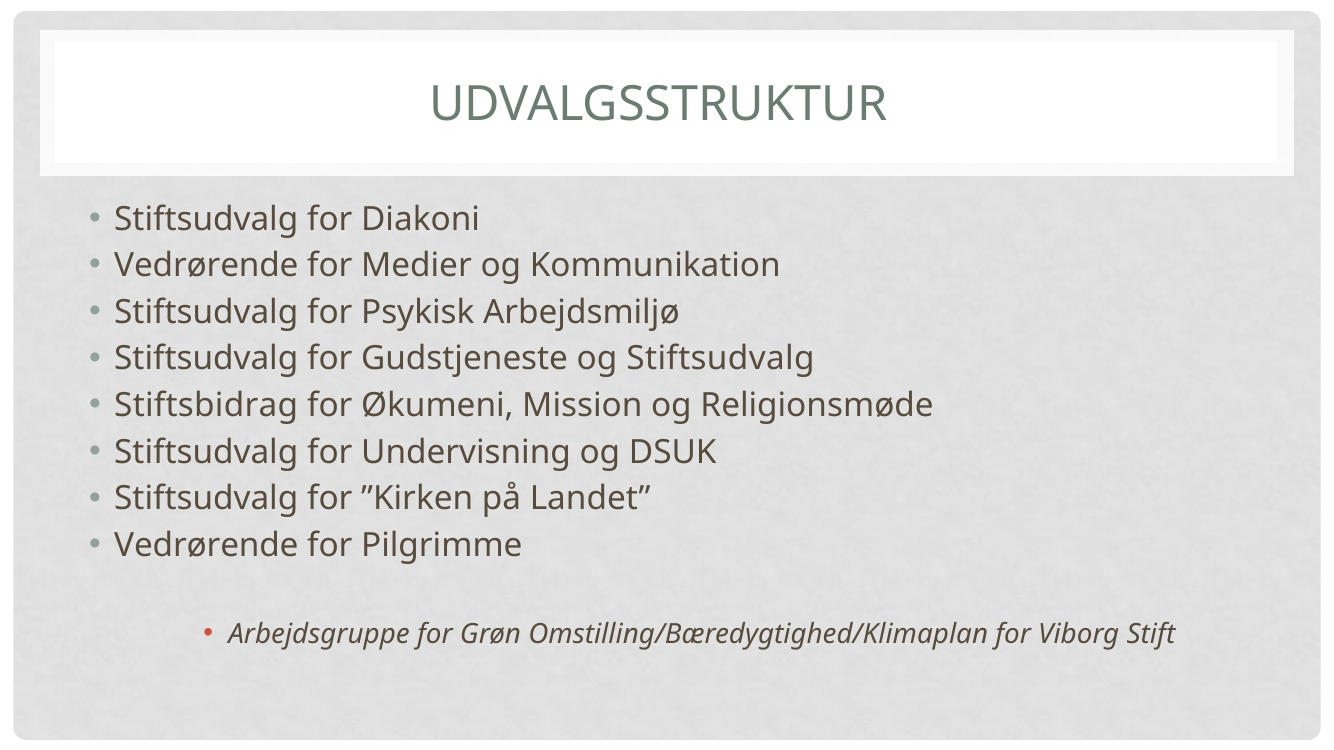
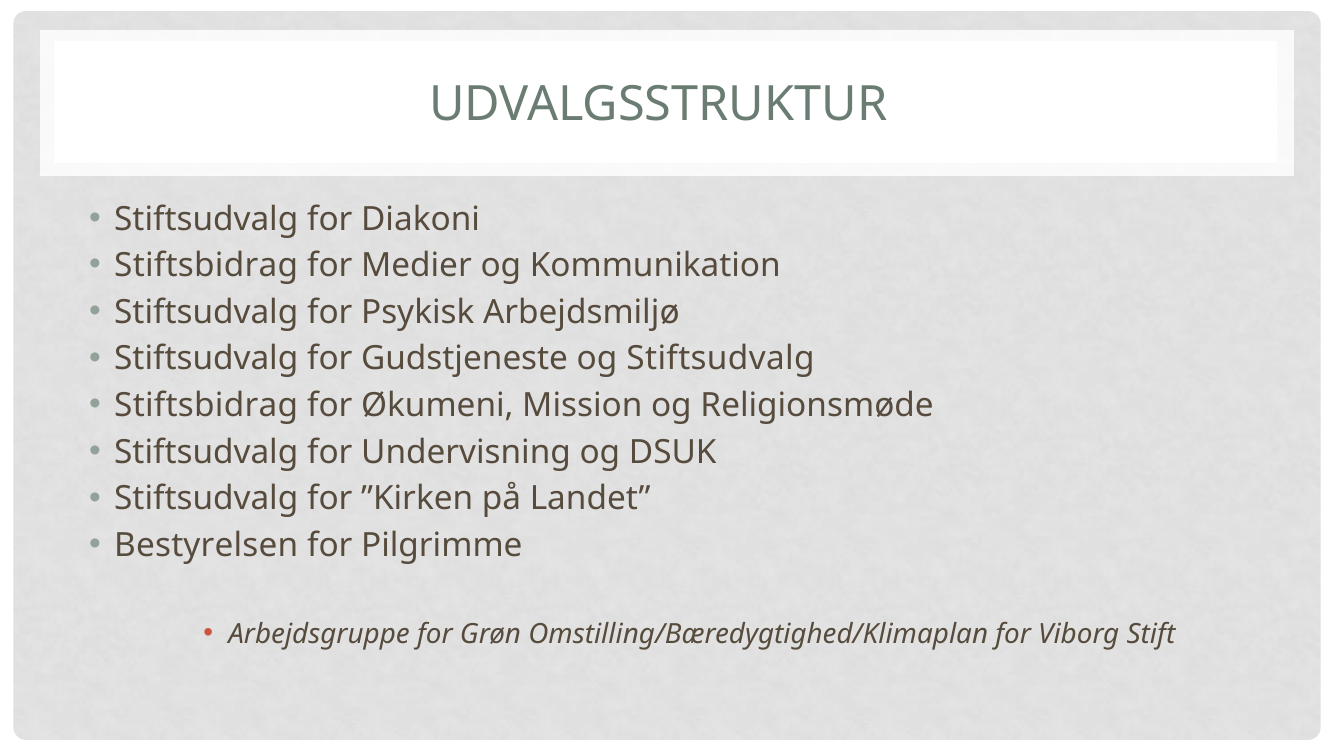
Vedrørende: Vedrørende -> Stiftsbidrag (206, 266)
Vedrørende: Vedrørende -> Bestyrelsen (206, 546)
